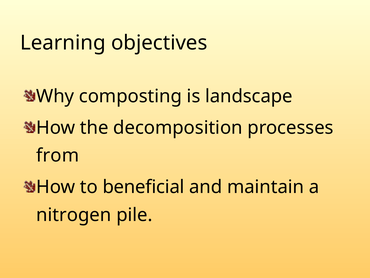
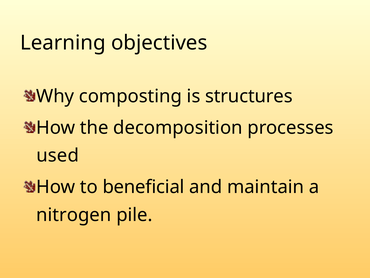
landscape: landscape -> structures (249, 96)
from: from -> used (58, 155)
